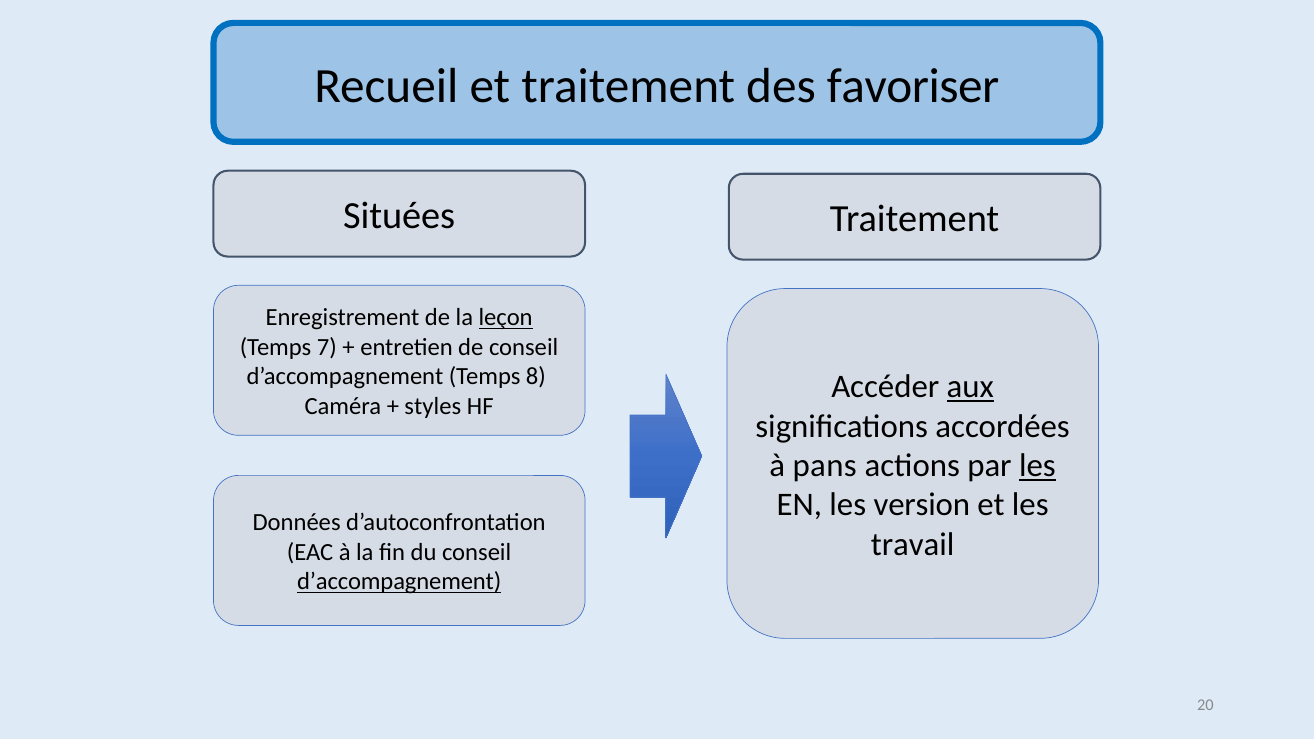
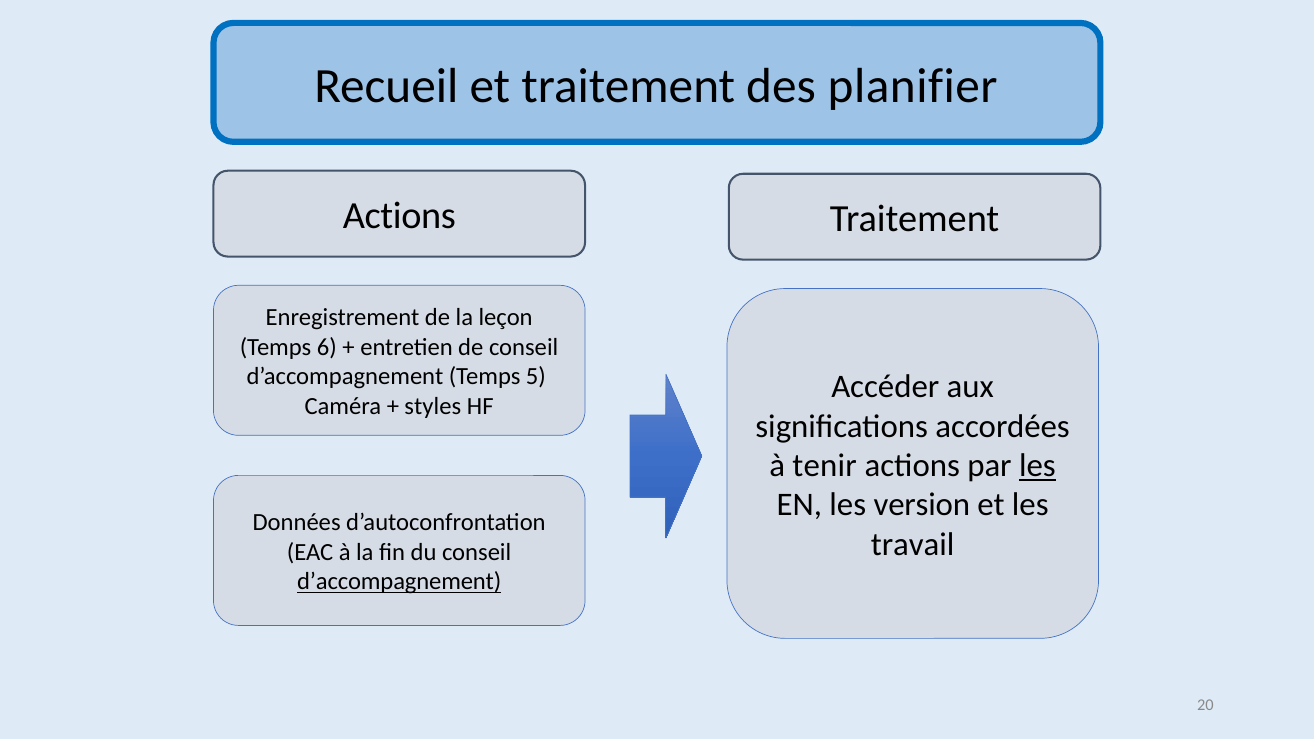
favoriser: favoriser -> planifier (913, 86)
Situées: Situées -> Actions (399, 216)
leçon underline: present -> none (506, 318)
7: 7 -> 6 (327, 347)
8: 8 -> 5 (536, 377)
aux underline: present -> none (970, 387)
pans: pans -> tenir (825, 466)
